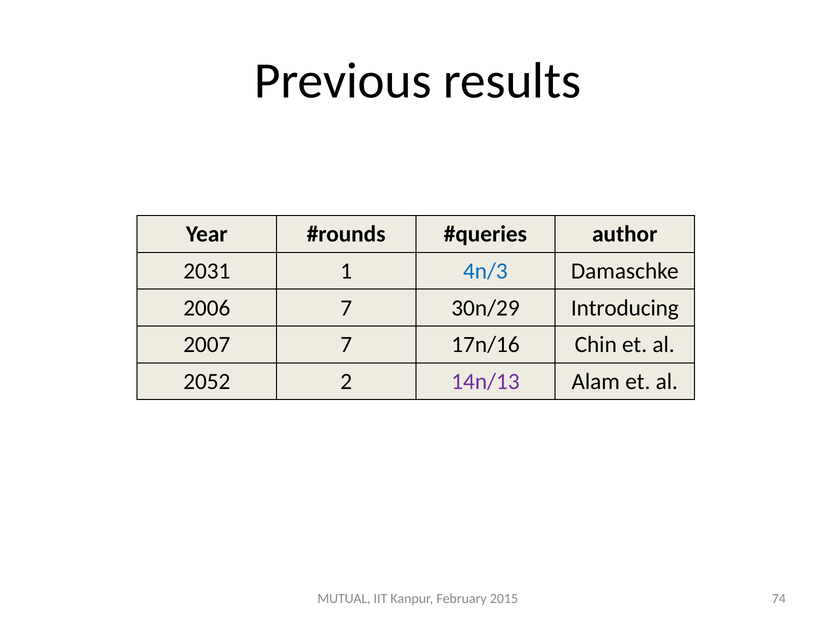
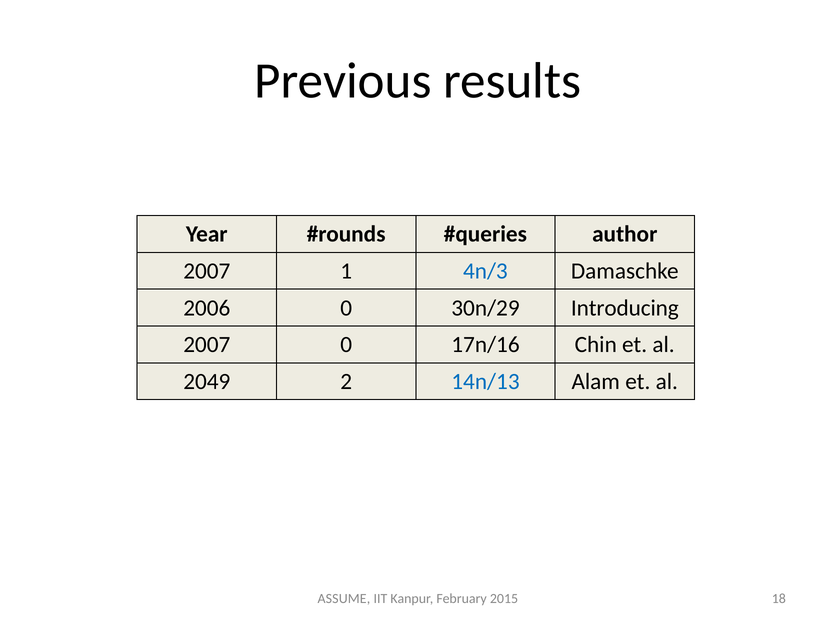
2031: 2031 -> 2007 (207, 271)
2006 7: 7 -> 0 (346, 308)
2007 7: 7 -> 0 (346, 345)
2052: 2052 -> 2049 (207, 382)
14n/13 colour: purple -> blue (485, 382)
MUTUAL: MUTUAL -> ASSUME (344, 599)
74: 74 -> 18 (779, 599)
